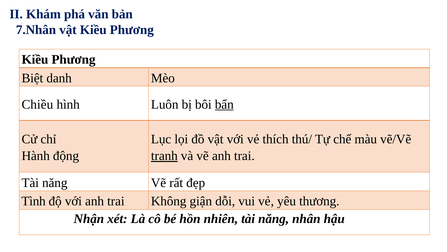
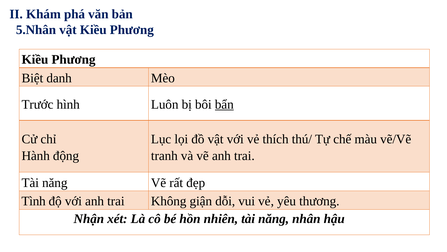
7.Nhân: 7.Nhân -> 5.Nhân (36, 30)
Chiều: Chiều -> Trước (38, 104)
tranh underline: present -> none (164, 155)
